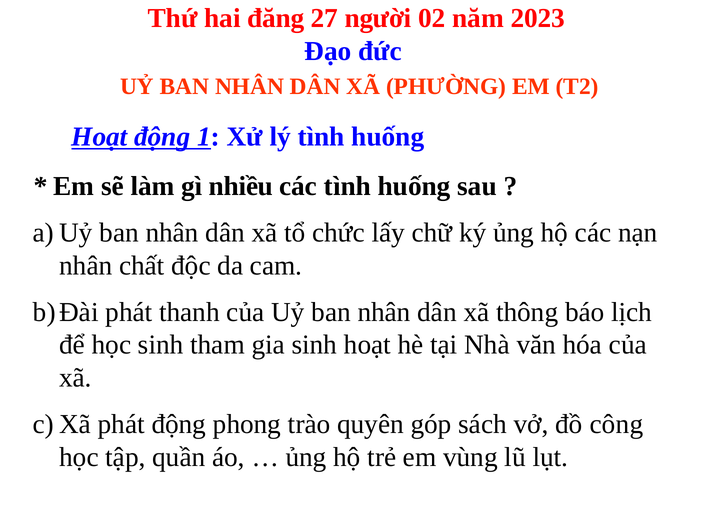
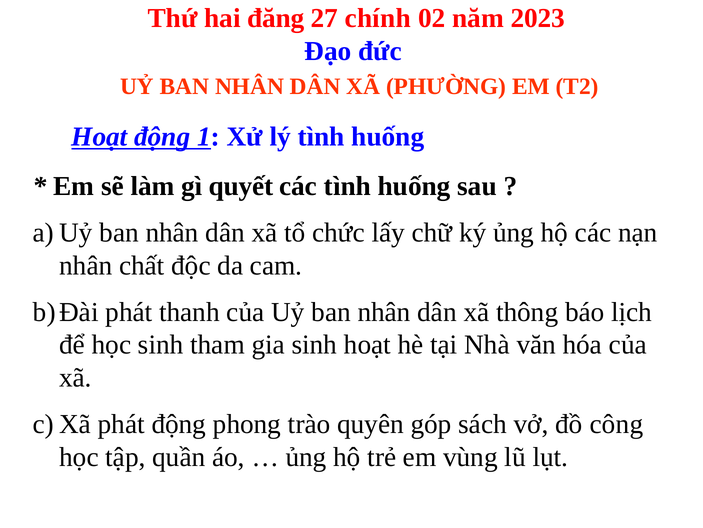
người: người -> chính (378, 18)
nhiều: nhiều -> quyết (241, 186)
